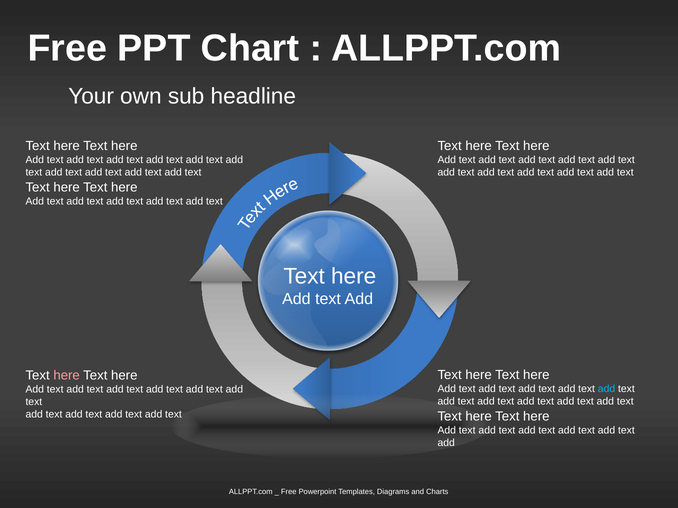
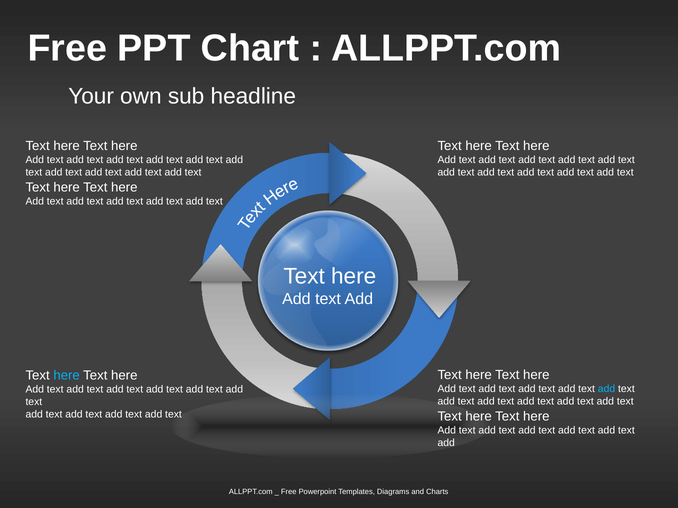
here colour: pink -> light blue (67, 376)
